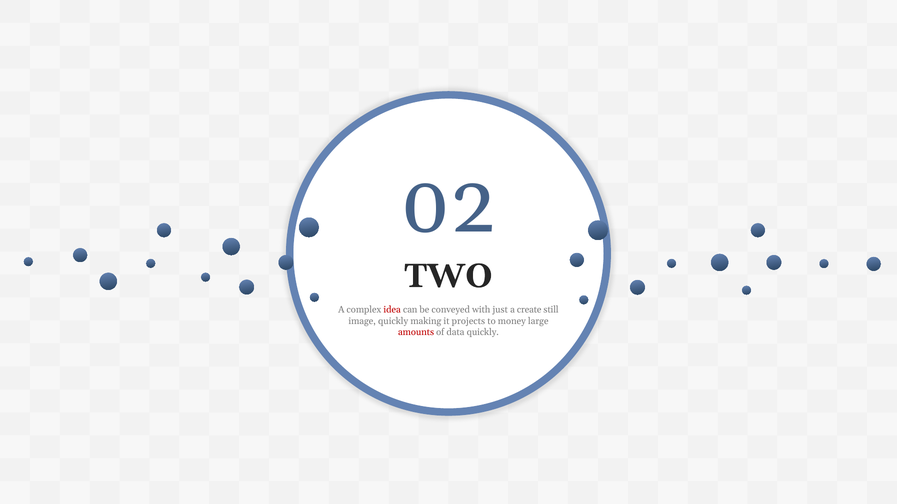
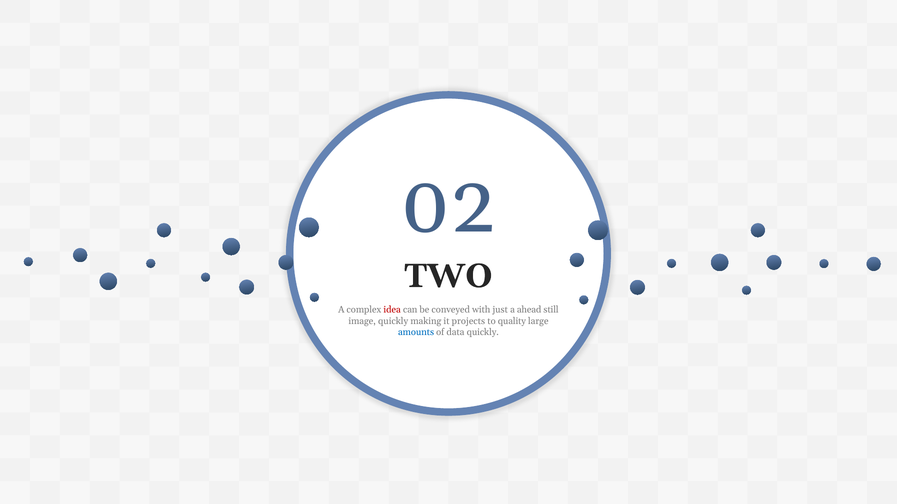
create: create -> ahead (529, 310)
money: money -> quality (512, 321)
amounts colour: red -> blue (416, 333)
